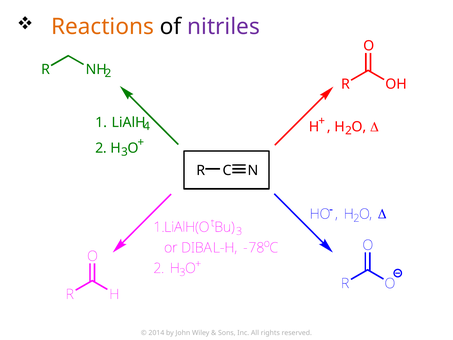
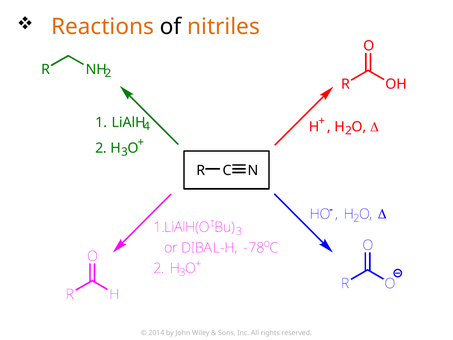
nitriles colour: purple -> orange (224, 27)
